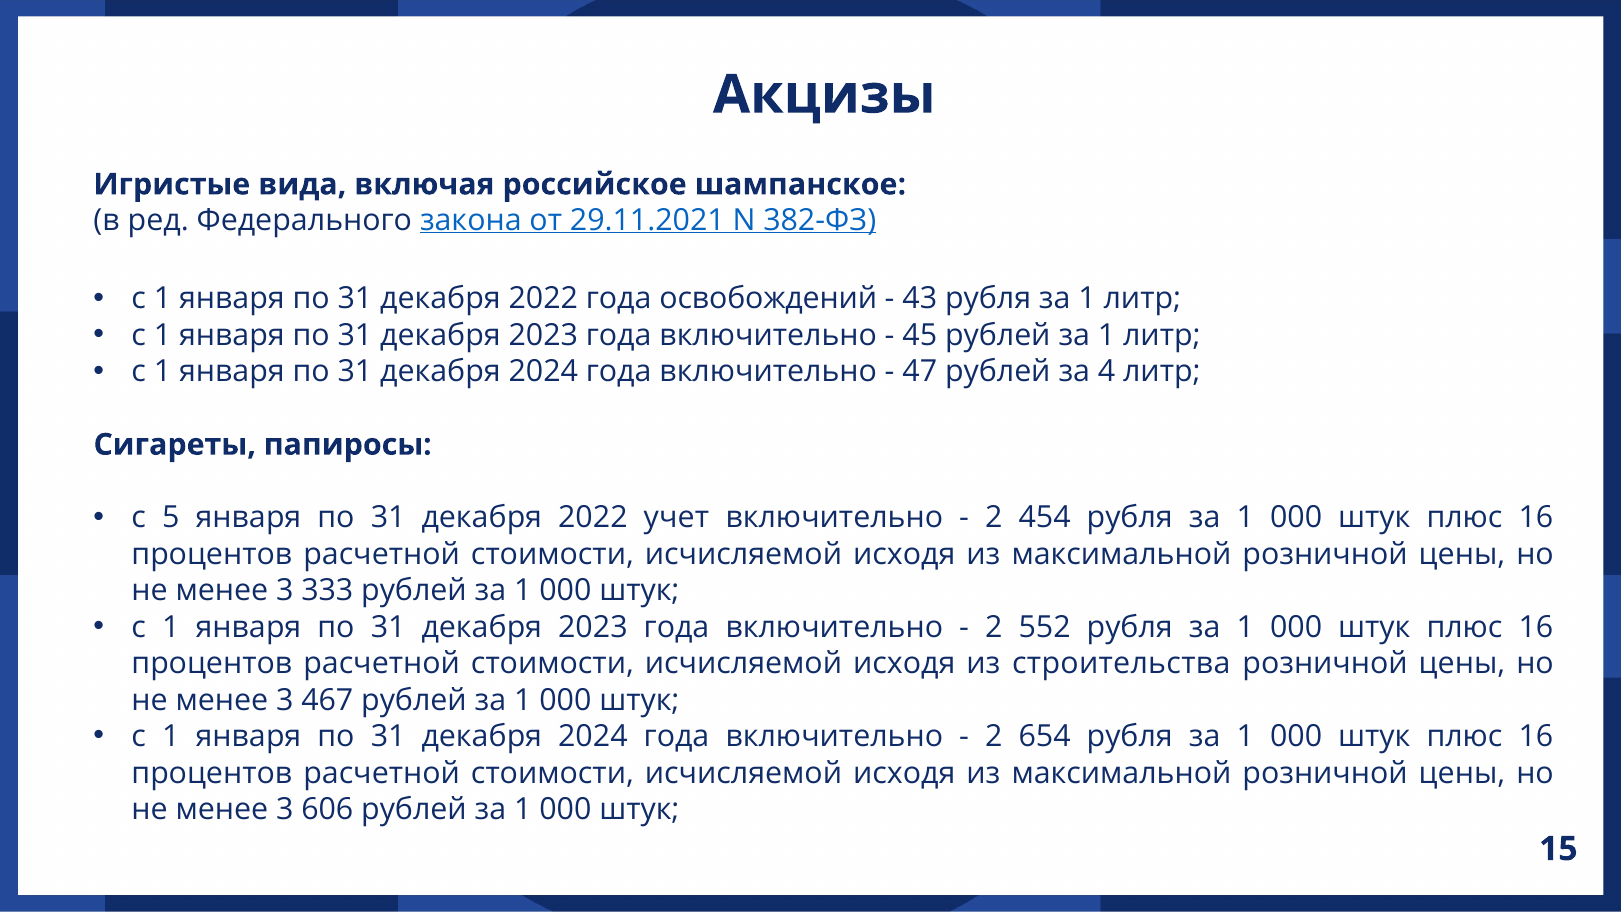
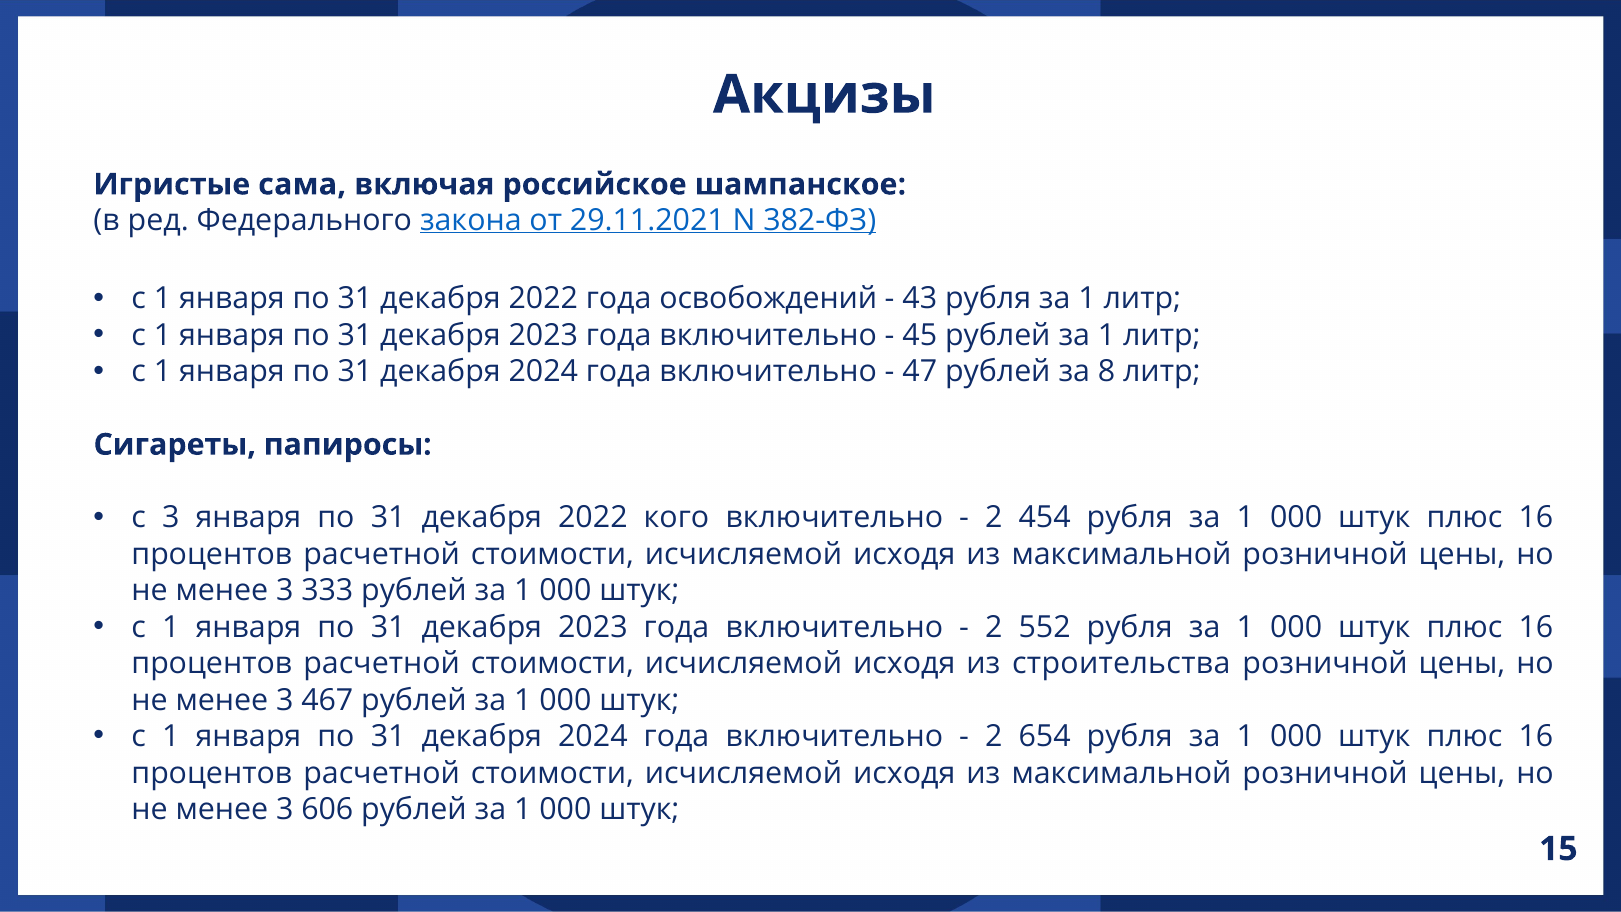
вида: вида -> сама (302, 184)
4: 4 -> 8 (1107, 372)
с 5: 5 -> 3 (171, 518)
учет: учет -> кого (676, 518)
